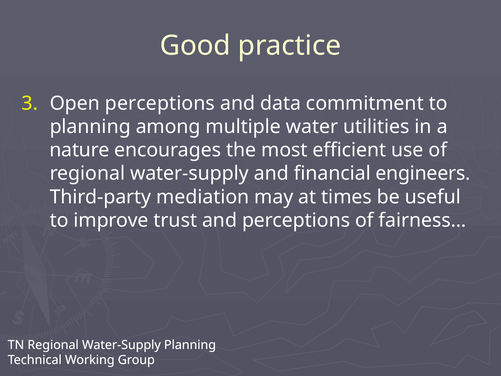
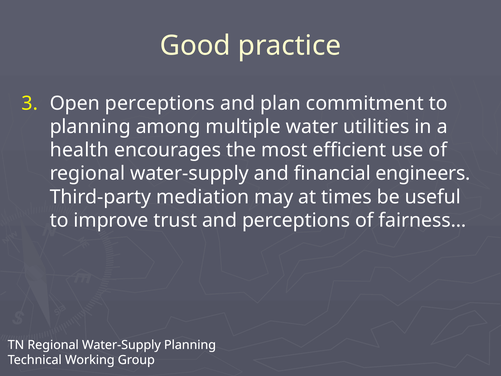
data: data -> plan (280, 103)
nature: nature -> health (79, 150)
